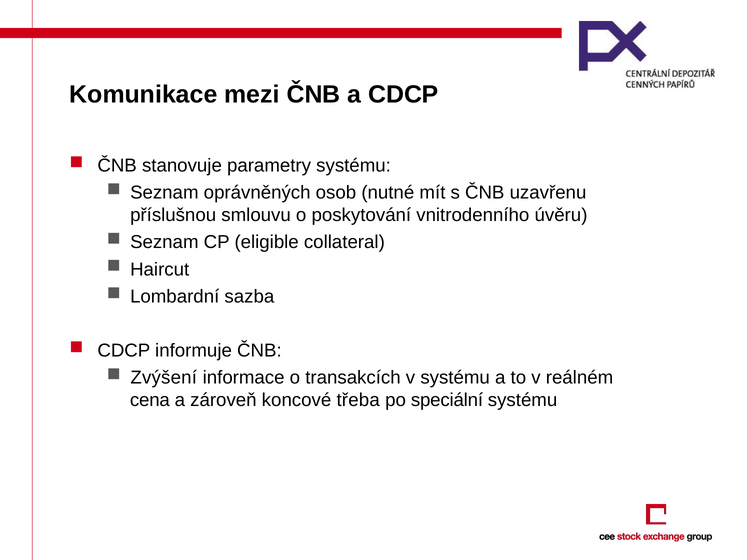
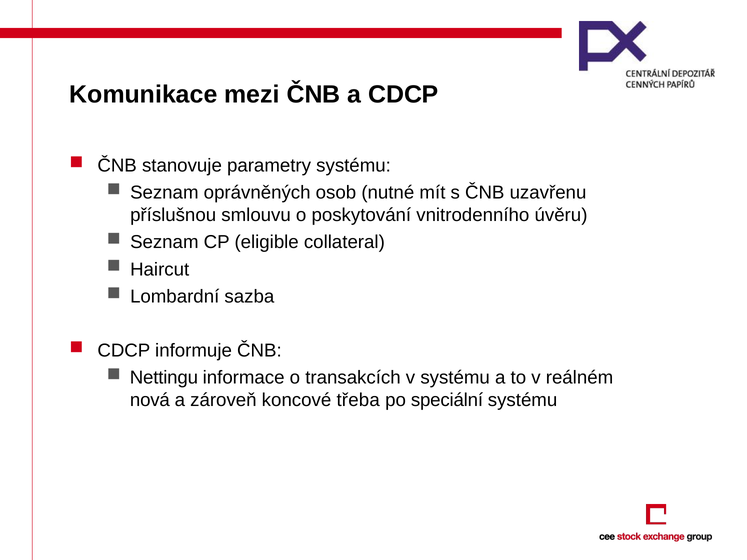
Zvýšení: Zvýšení -> Nettingu (164, 378)
cena: cena -> nová (150, 400)
